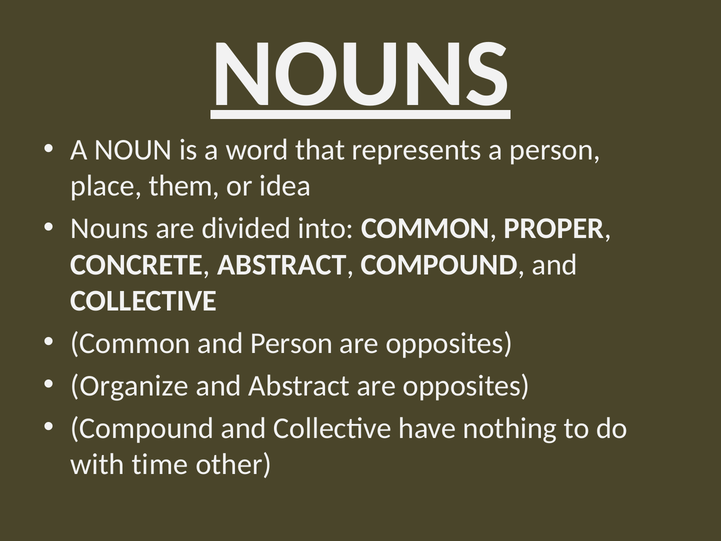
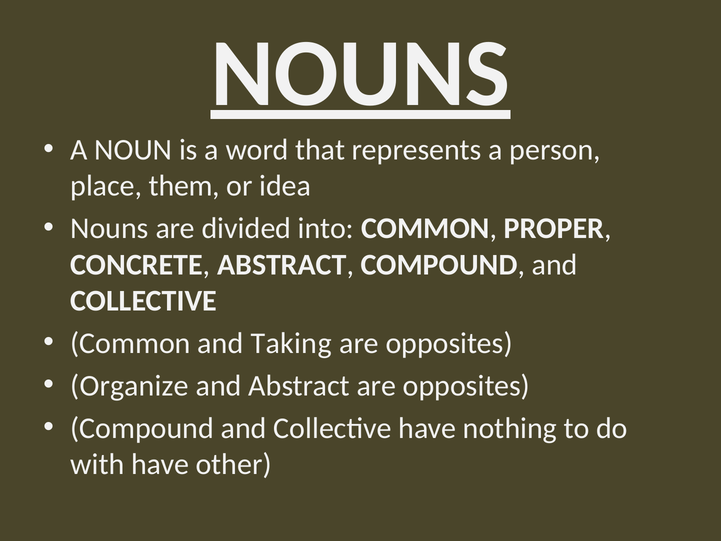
and Person: Person -> Taking (291, 343)
with time: time -> have (160, 464)
